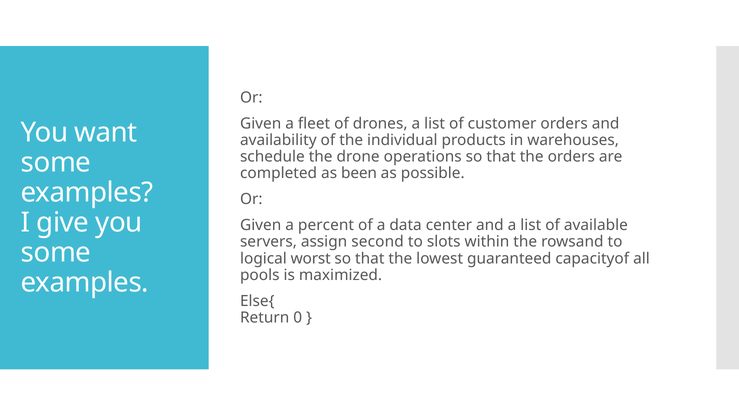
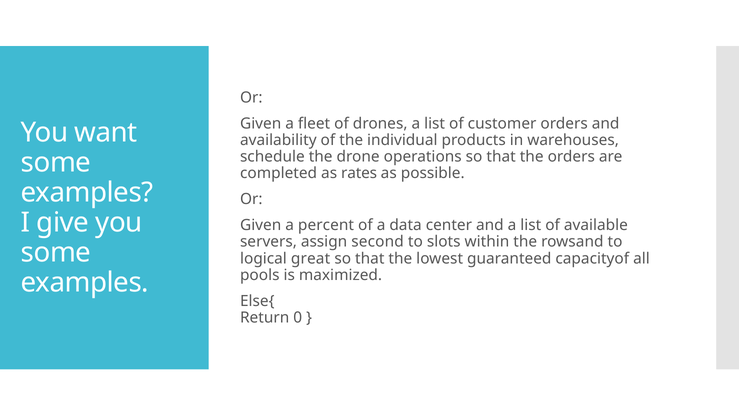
been: been -> rates (359, 173)
worst: worst -> great (311, 258)
